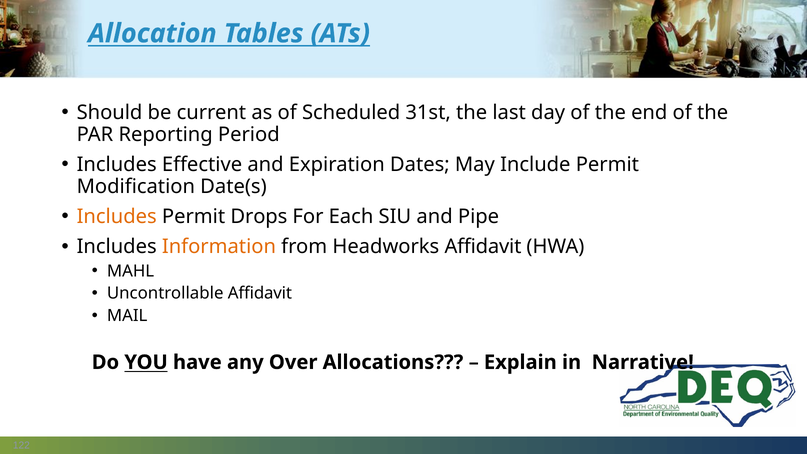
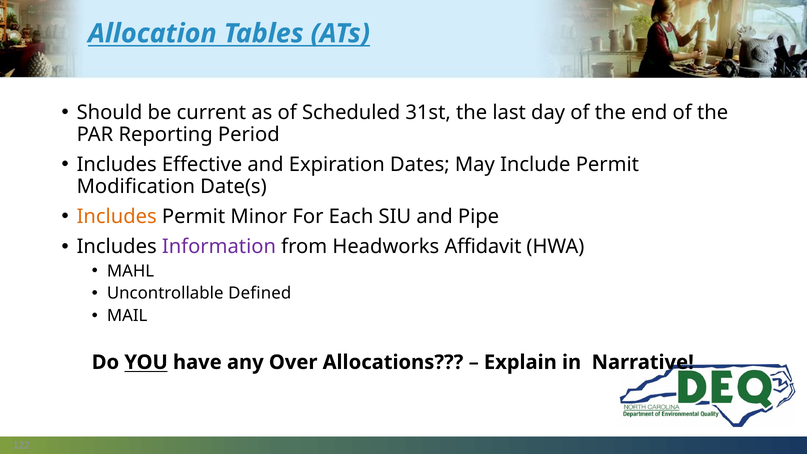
Drops: Drops -> Minor (259, 217)
Information colour: orange -> purple (219, 247)
Uncontrollable Affidavit: Affidavit -> Defined (260, 293)
